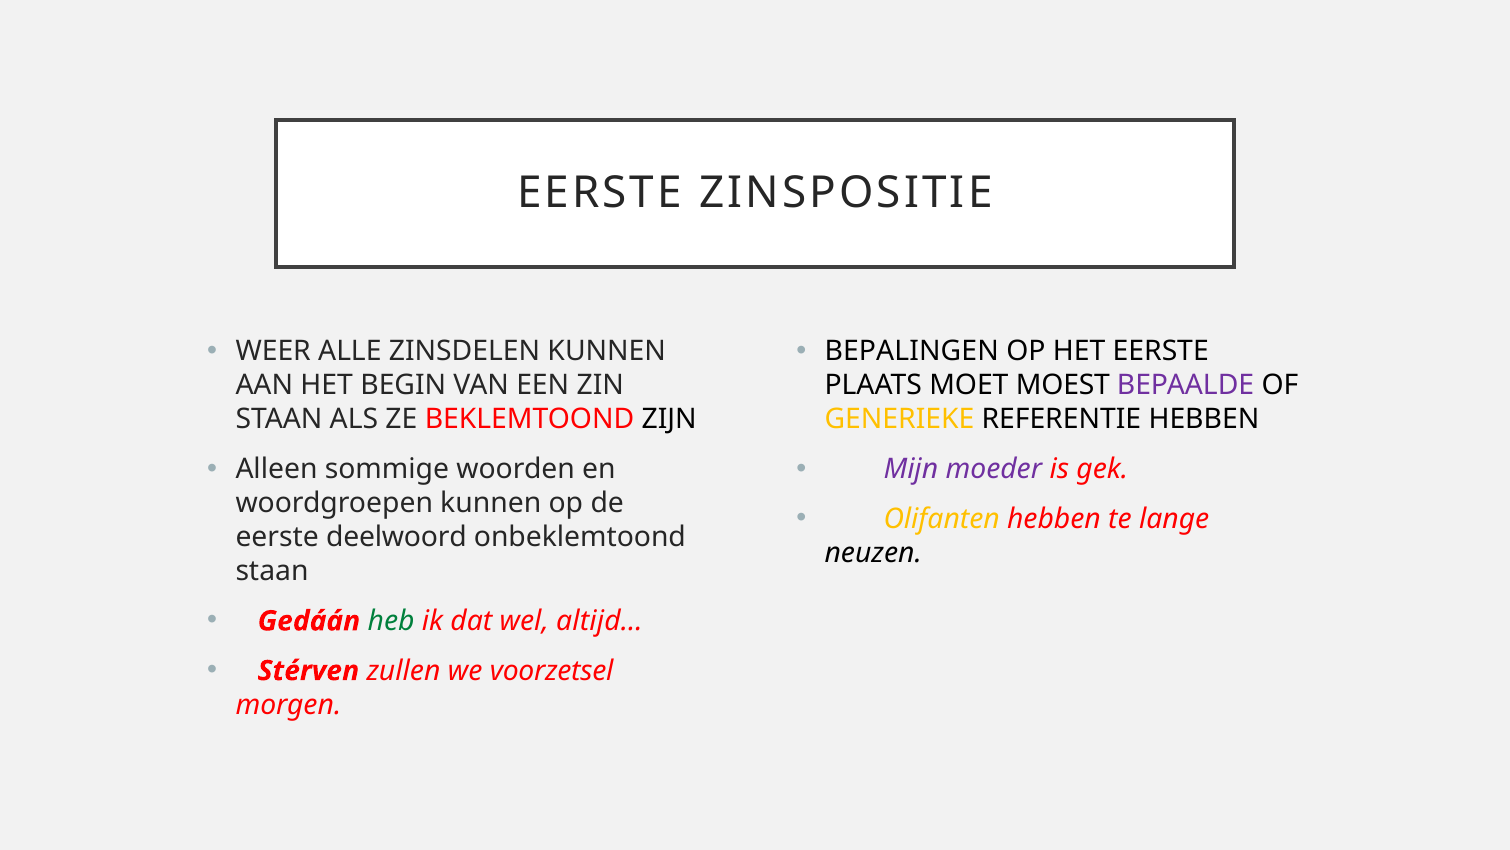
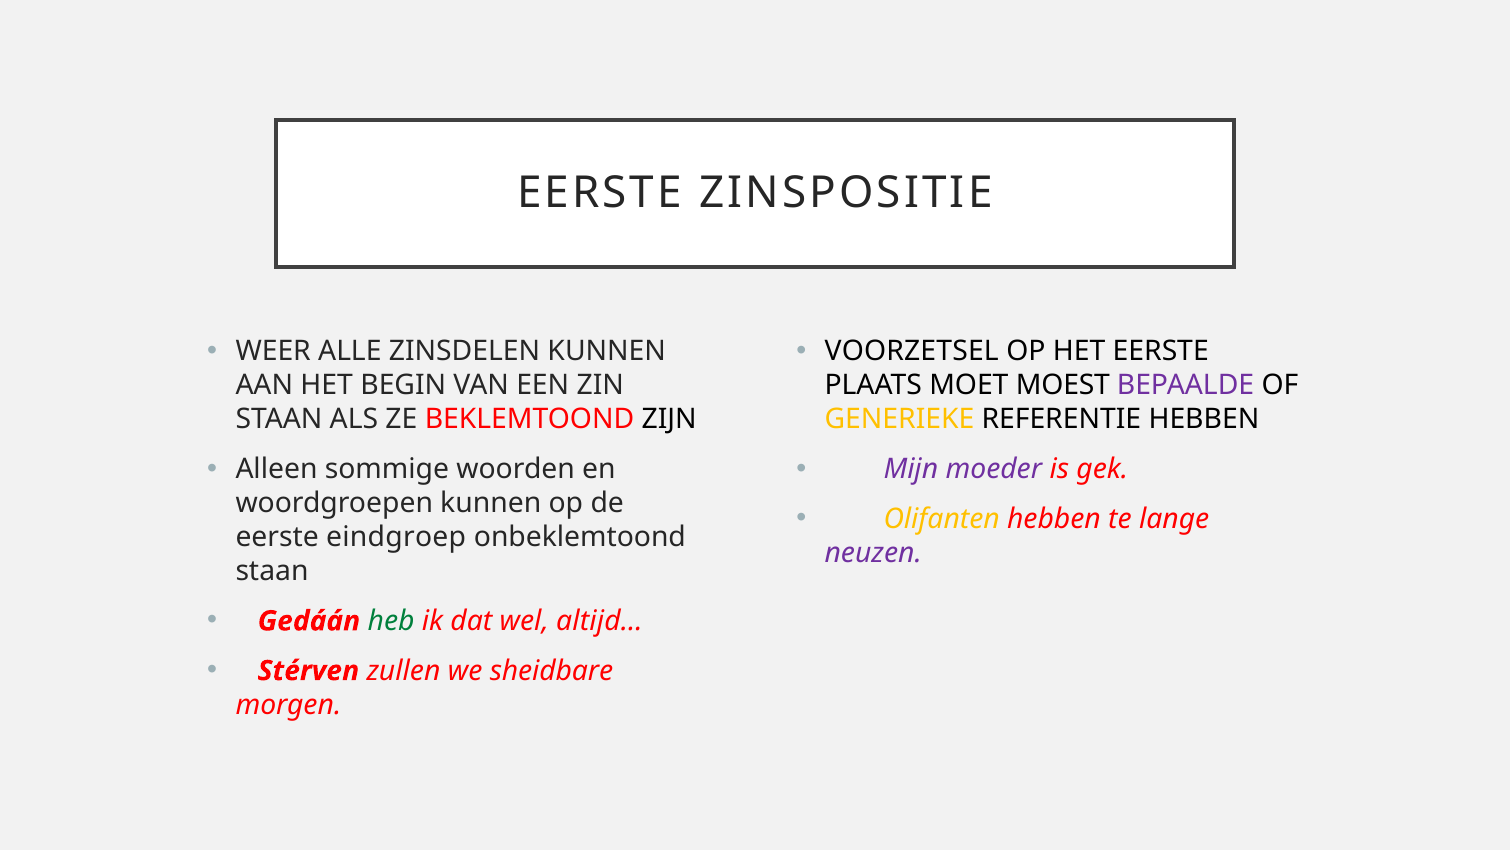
BEPALINGEN: BEPALINGEN -> VOORZETSEL (912, 351)
deelwoord: deelwoord -> eindgroep (396, 537)
neuzen colour: black -> purple (873, 553)
voorzetsel: voorzetsel -> sheidbare (552, 670)
